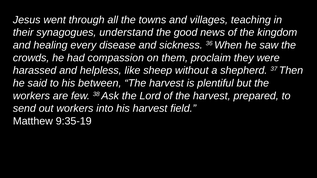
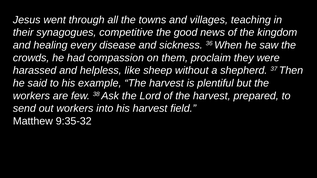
understand: understand -> competitive (126, 33)
between: between -> example (100, 83)
9:35-19: 9:35-19 -> 9:35-32 (74, 121)
